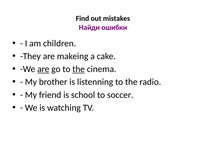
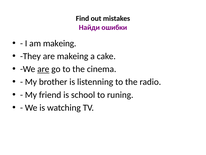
am children: children -> makeing (60, 43)
the underline: present -> none (79, 69)
soccer: soccer -> runing (120, 95)
